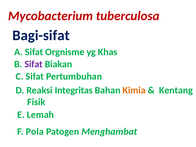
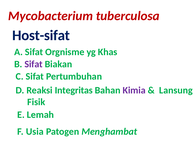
Bagi-sifat: Bagi-sifat -> Host-sifat (41, 35)
Kimia colour: orange -> purple (134, 90)
Kentang: Kentang -> Lansung (176, 90)
Pola: Pola -> Usia (35, 132)
